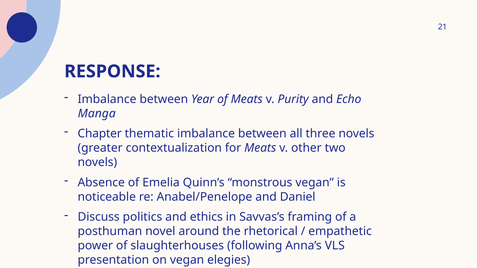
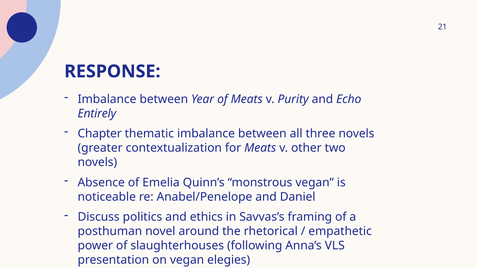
Manga: Manga -> Entirely (97, 114)
